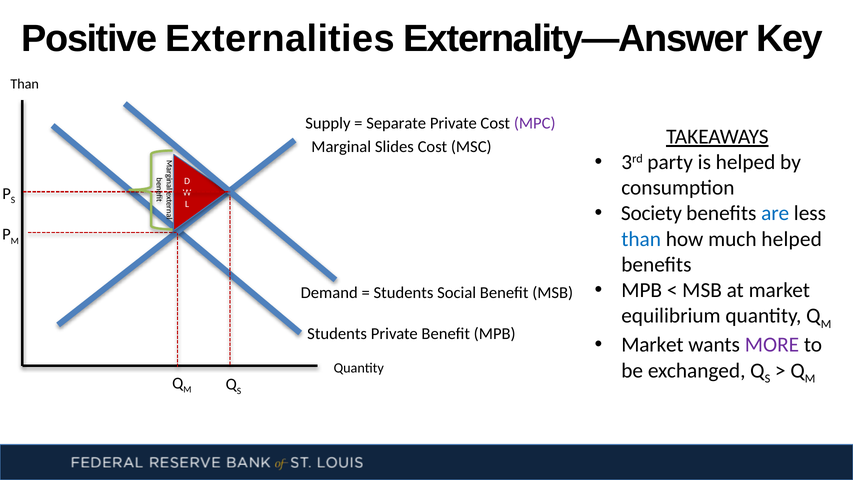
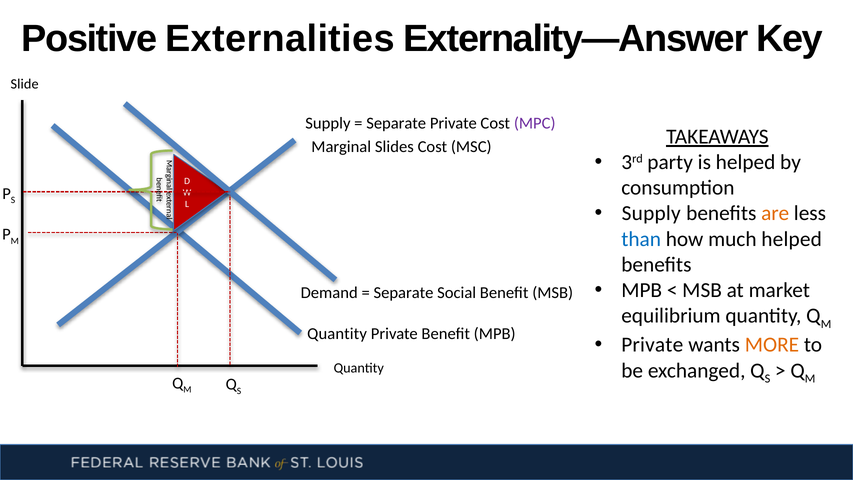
Than: Than -> Slide (25, 84)
Society: Society -> Supply (651, 213)
are colour: blue -> orange (775, 213)
Students: Students -> Separate (404, 293)
Students: Students -> Quantity (337, 334)
Market: Market -> Private (652, 345)
MORE colour: purple -> orange (772, 345)
